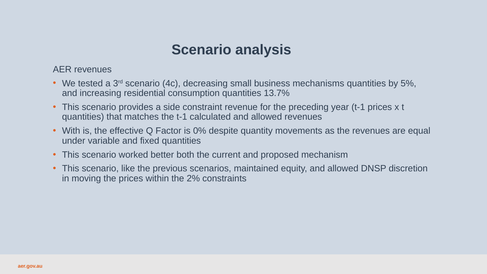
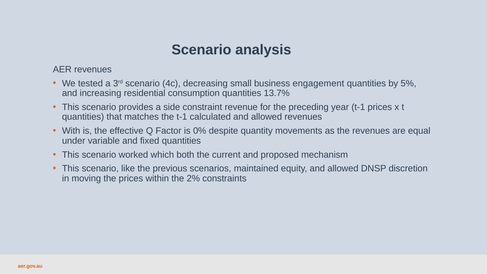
mechanisms: mechanisms -> engagement (318, 83)
better: better -> which (162, 155)
